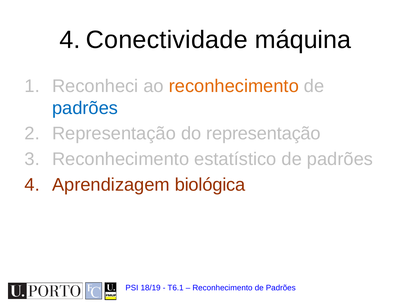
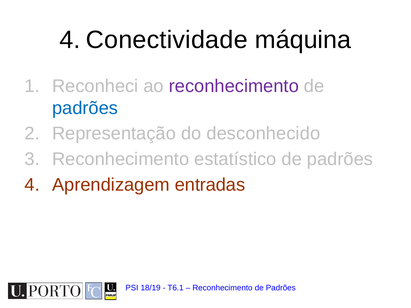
reconhecimento colour: orange -> purple (234, 86)
do representação: representação -> desconhecido (263, 134)
biológica: biológica -> entradas (210, 185)
